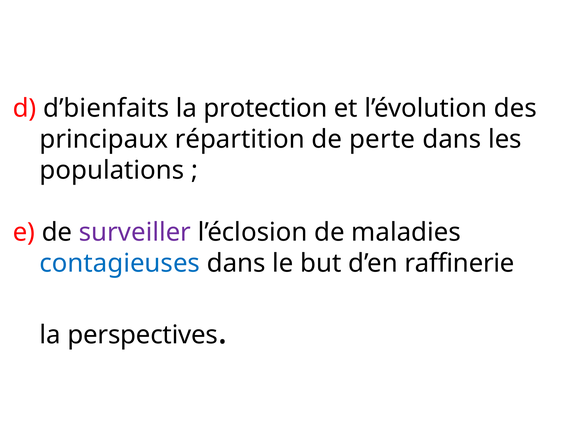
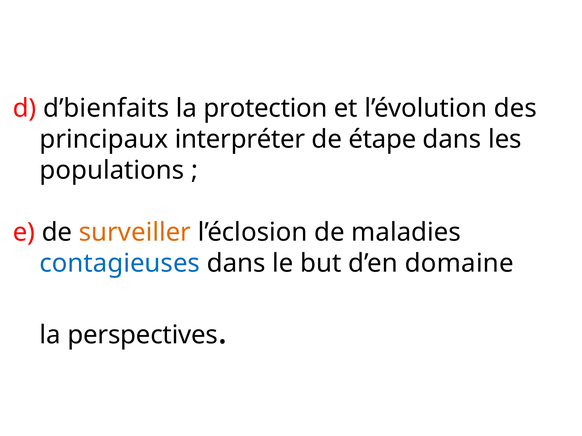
répartition: répartition -> interpréter (240, 139)
perte: perte -> étape (382, 139)
surveiller colour: purple -> orange (135, 232)
raffinerie: raffinerie -> domaine (459, 264)
